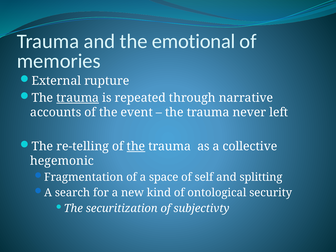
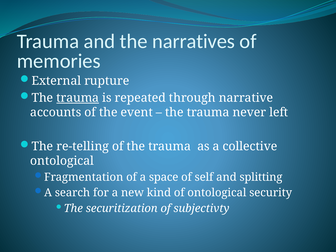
emotional: emotional -> narratives (194, 41)
the underline: present -> none (136, 146)
hegemonic: hegemonic -> ontological (62, 161)
